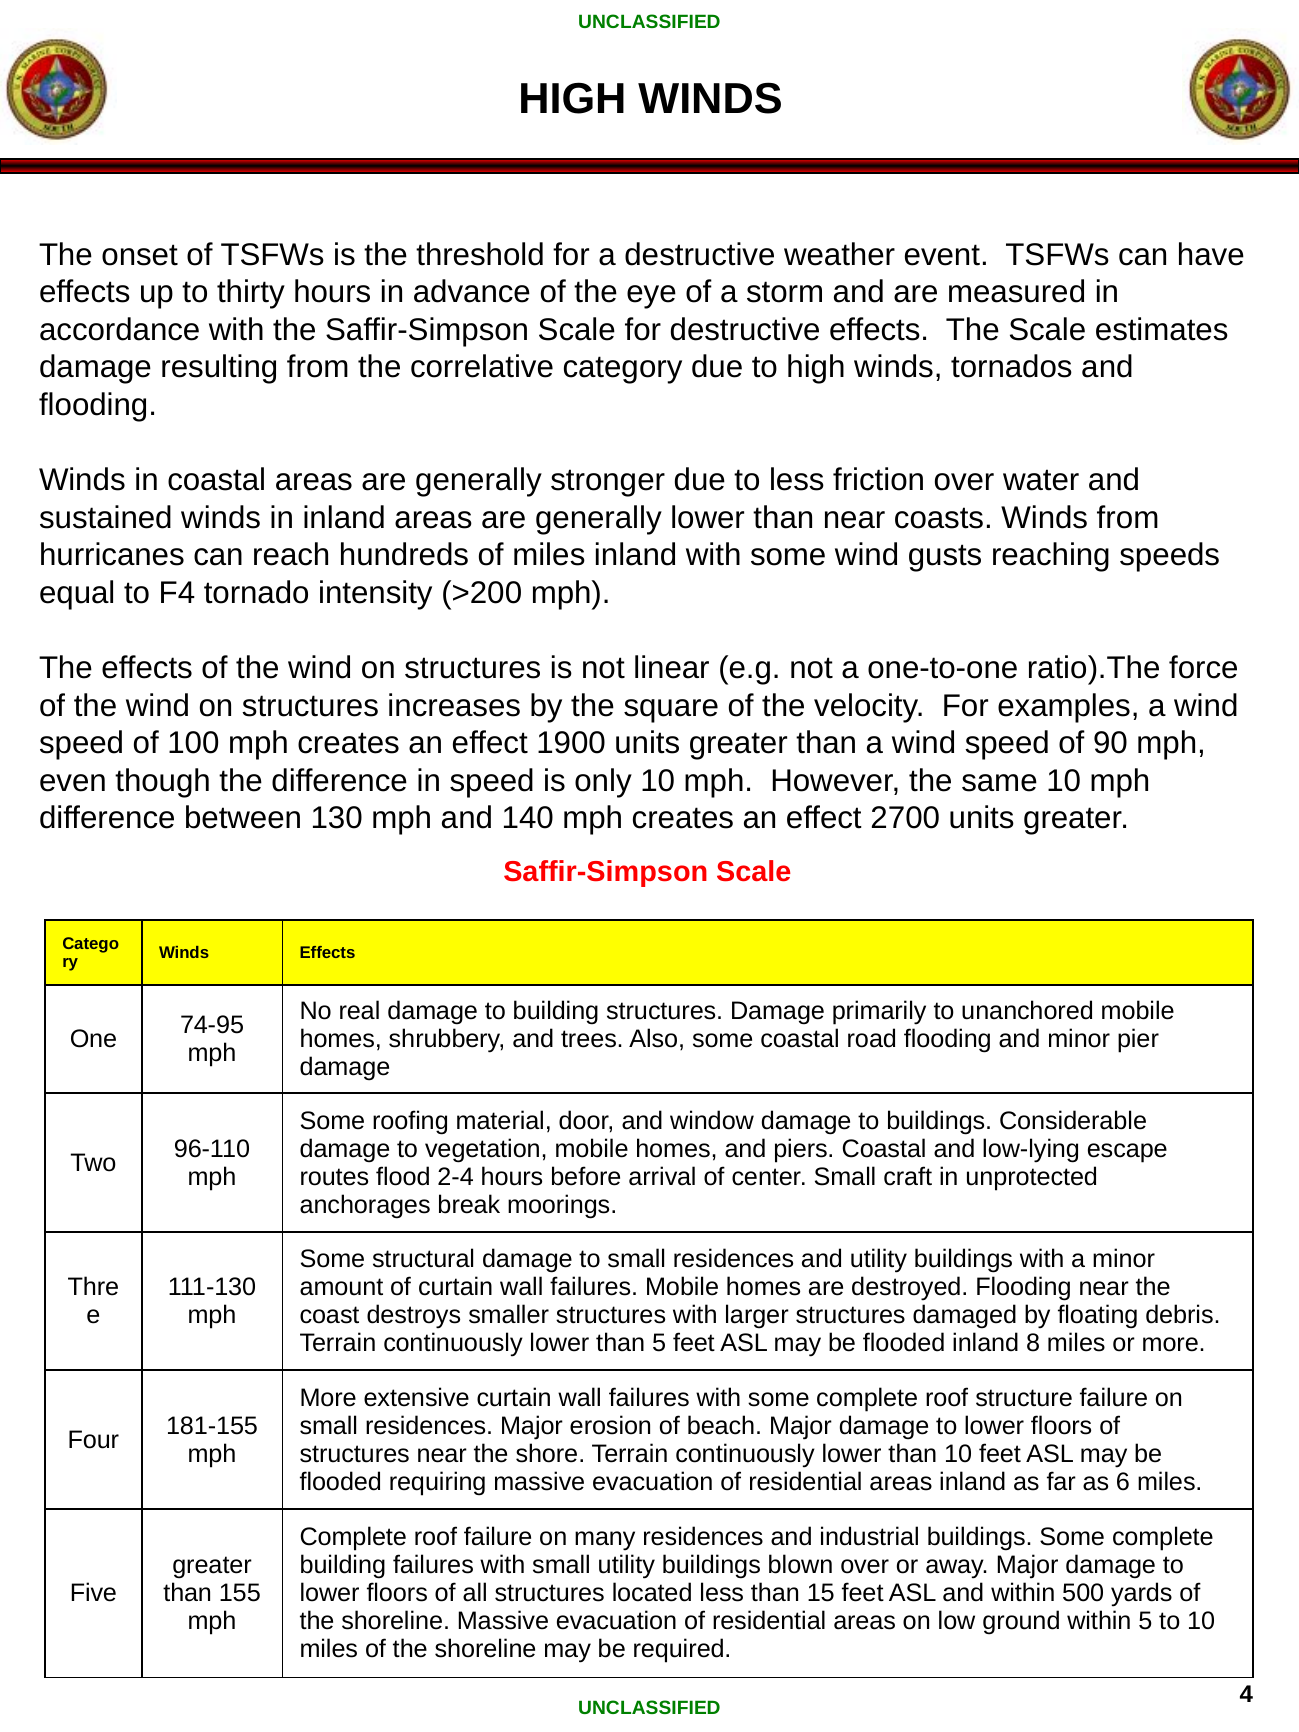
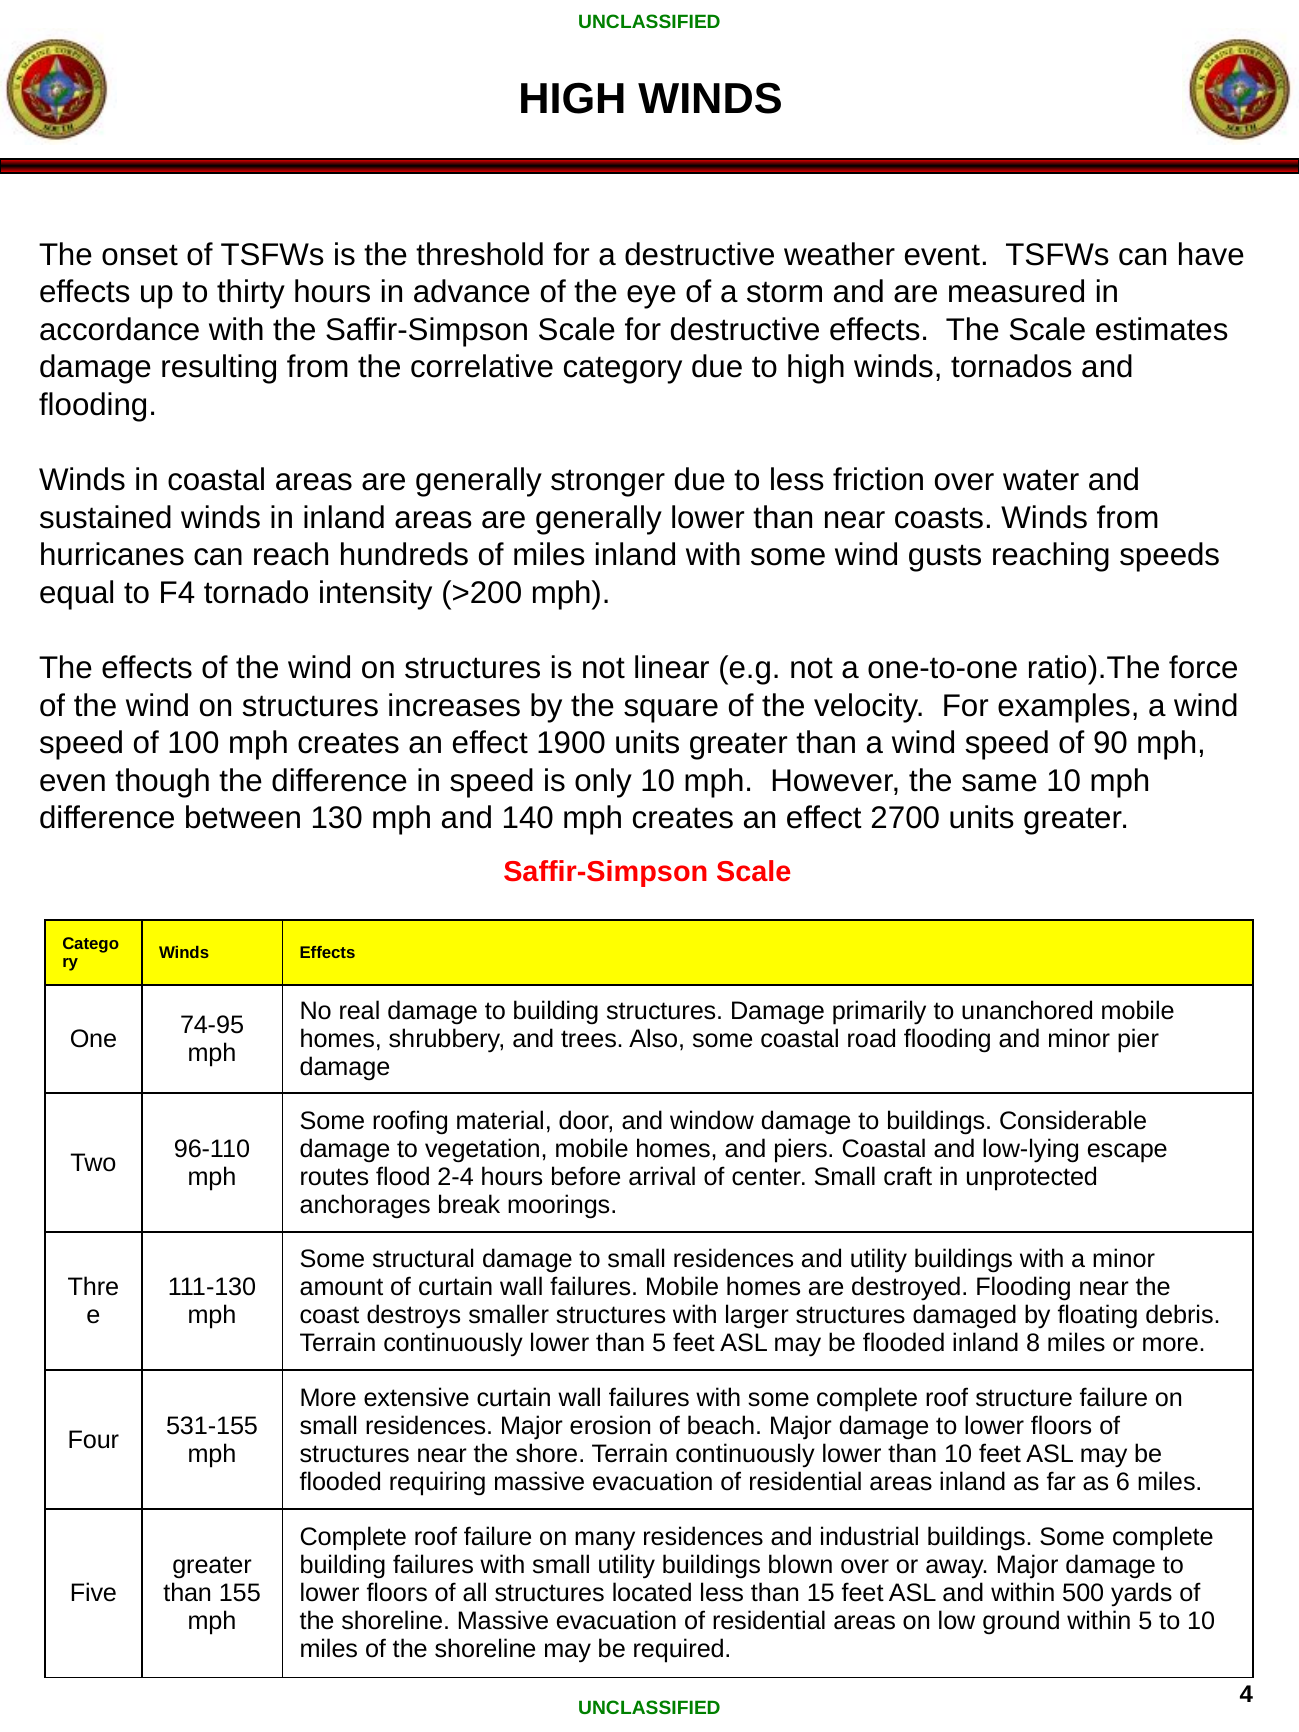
181-155: 181-155 -> 531-155 (212, 1426)
